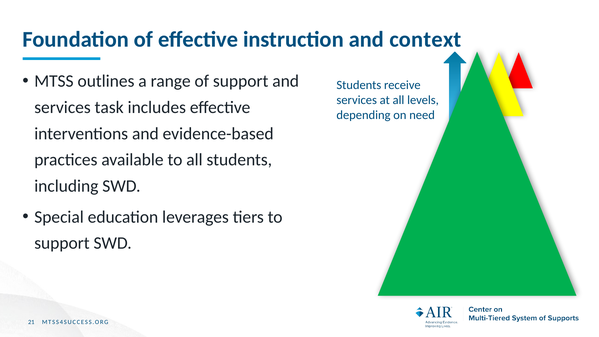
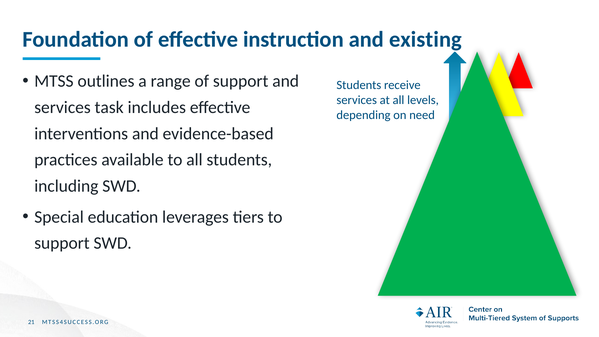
context: context -> existing (425, 39)
